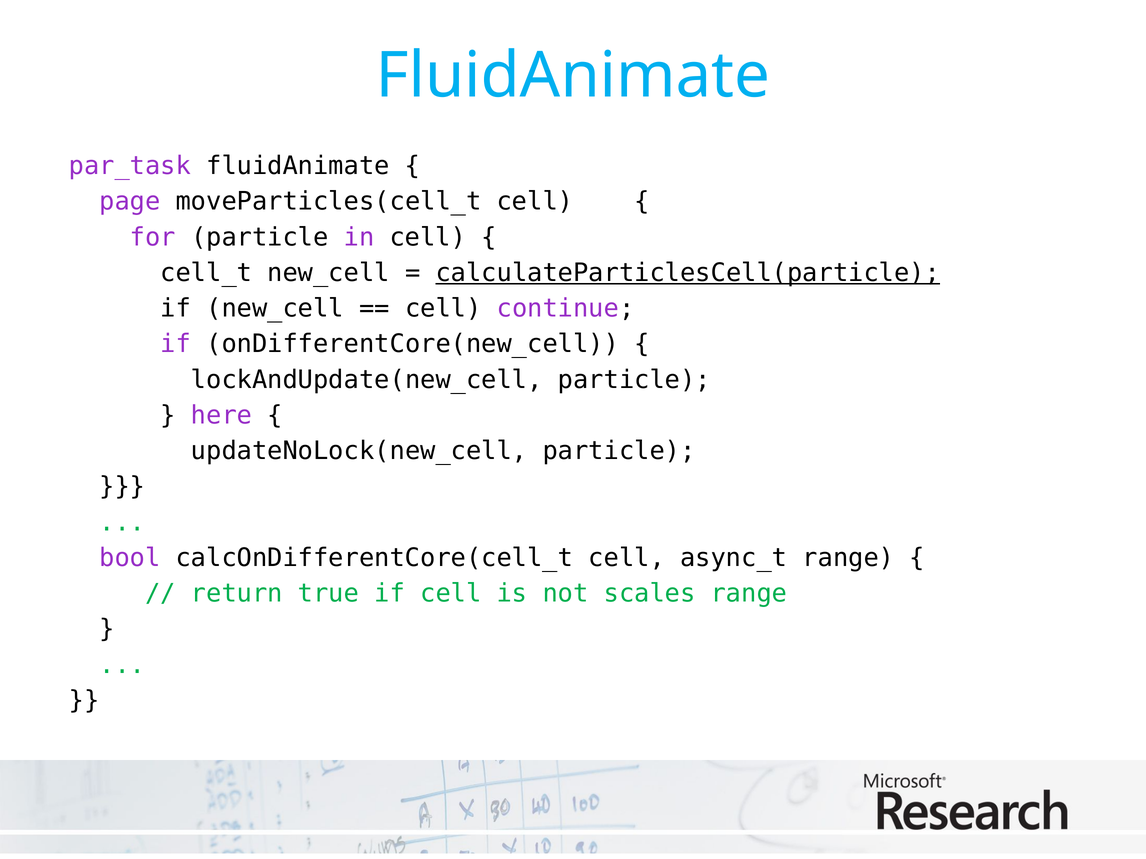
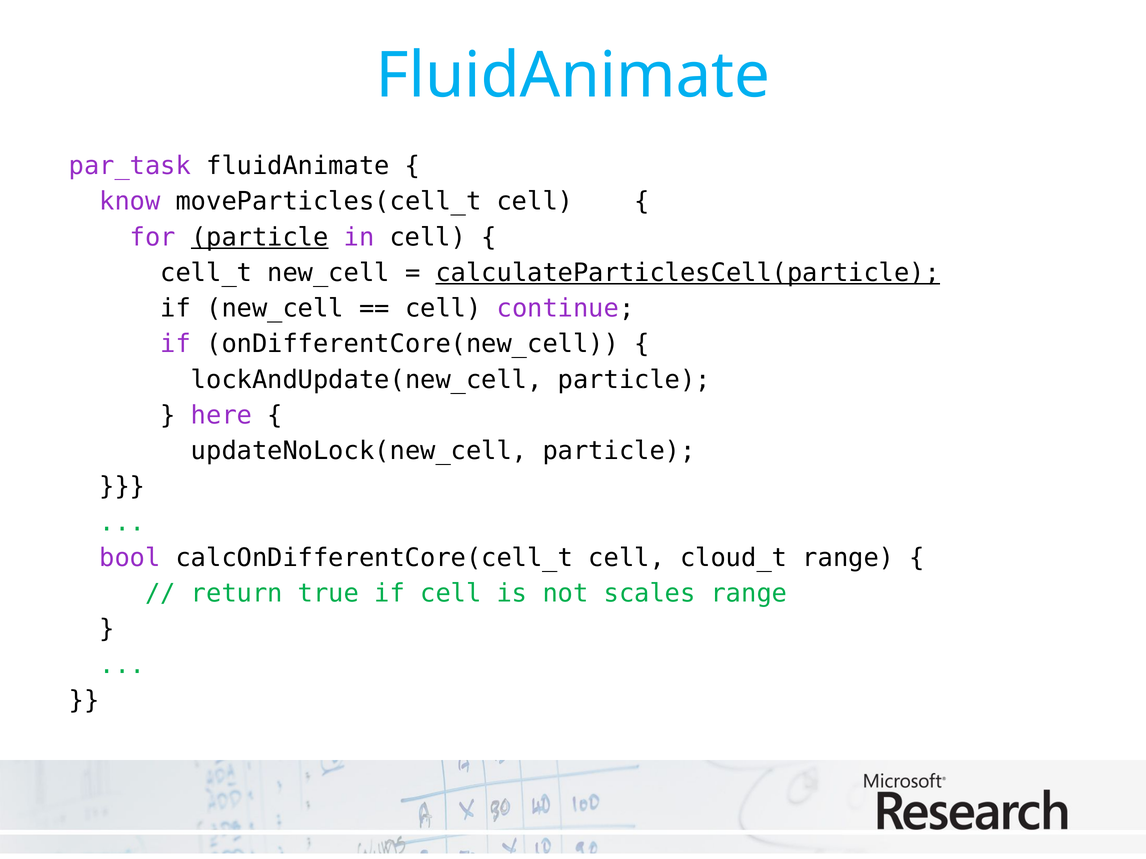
page: page -> know (130, 202)
particle underline: none -> present (260, 237)
async_t: async_t -> cloud_t (734, 558)
